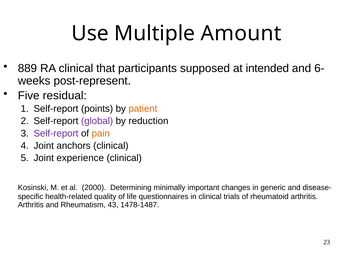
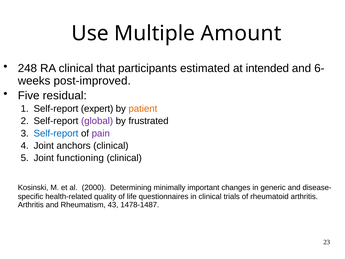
889: 889 -> 248 (27, 68)
supposed: supposed -> estimated (205, 68)
post-represent: post-represent -> post-improved (92, 81)
points: points -> expert (97, 109)
reduction: reduction -> frustrated (149, 121)
Self-report colour: purple -> blue (56, 133)
pain colour: orange -> purple (101, 133)
experience: experience -> functioning (80, 158)
